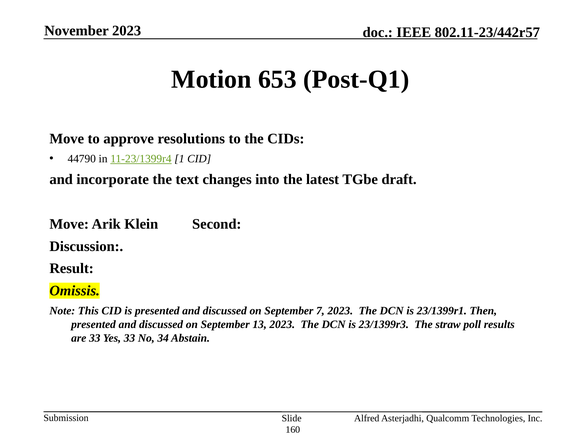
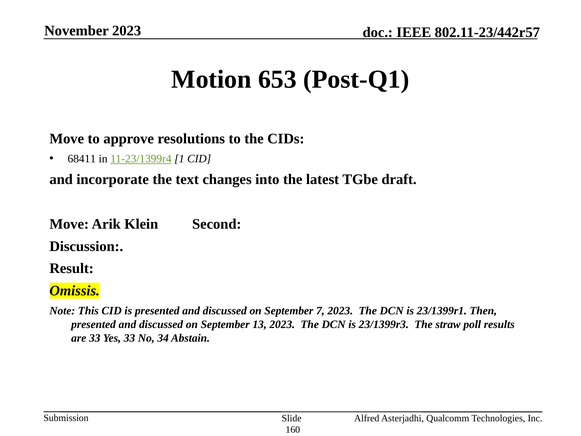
44790: 44790 -> 68411 (82, 159)
